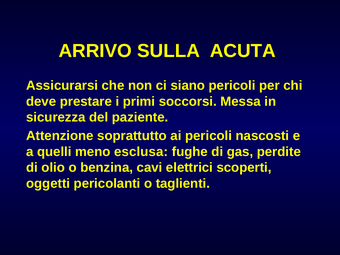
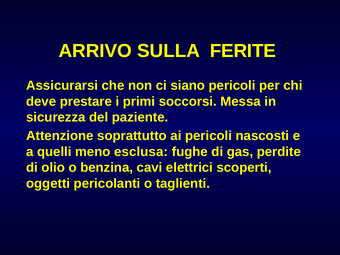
ACUTA: ACUTA -> FERITE (243, 51)
